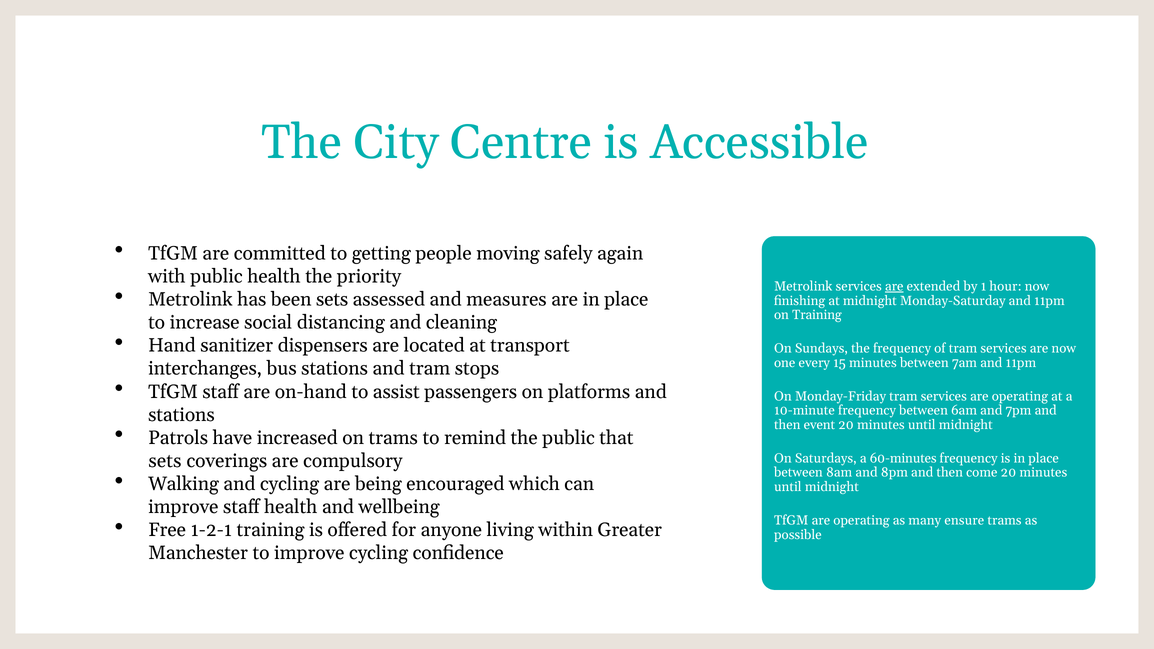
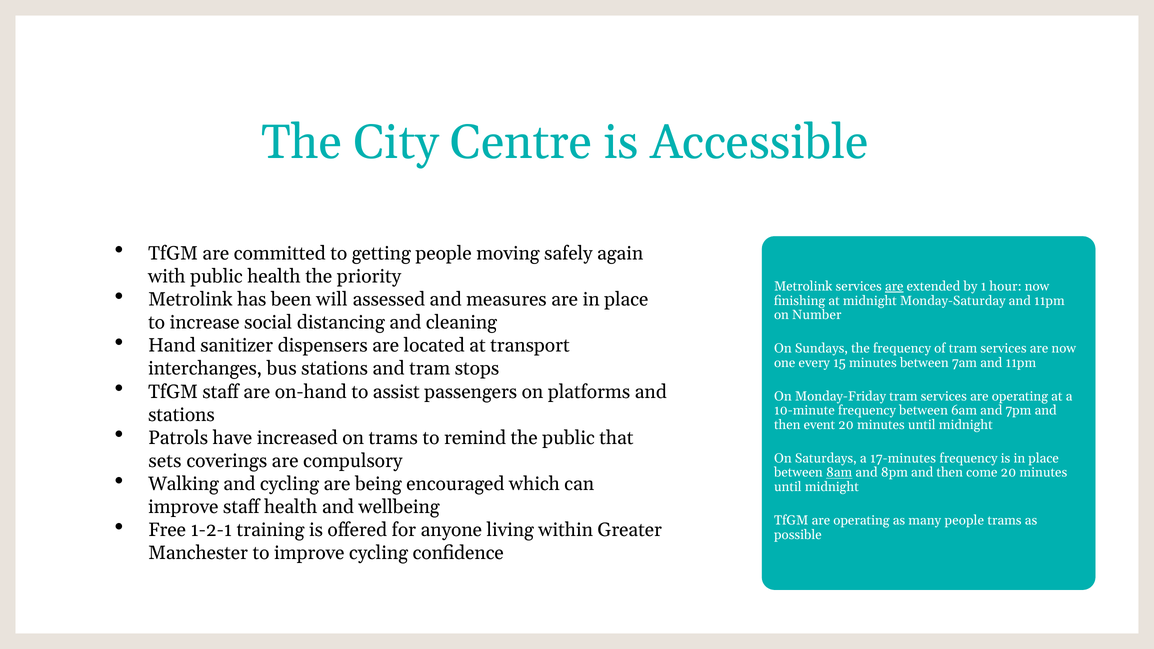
been sets: sets -> will (332, 299)
on Training: Training -> Number (817, 315)
60-minutes: 60-minutes -> 17-minutes (903, 458)
8am underline: none -> present (839, 473)
many ensure: ensure -> people (964, 520)
